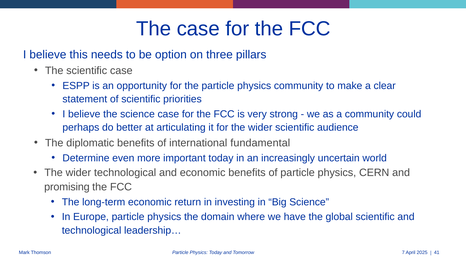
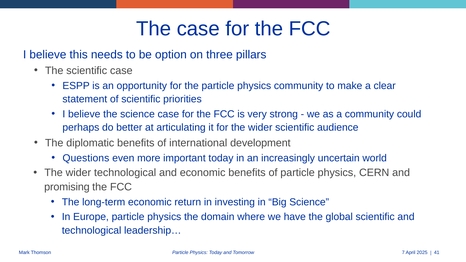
fundamental: fundamental -> development (260, 143)
Determine: Determine -> Questions (86, 158)
